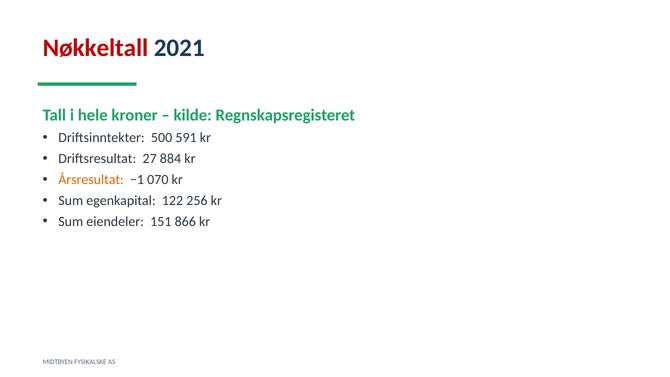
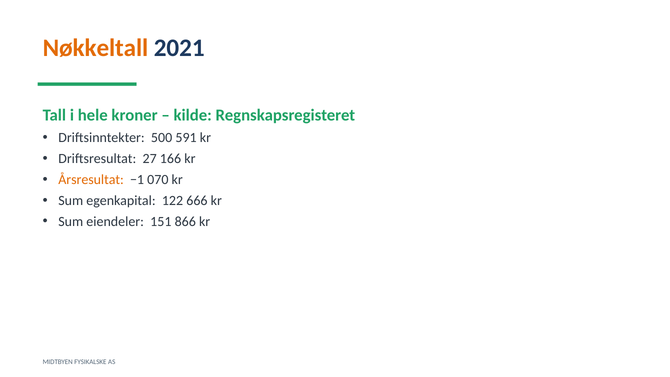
Nøkkeltall colour: red -> orange (95, 48)
884: 884 -> 166 (170, 159)
256: 256 -> 666 (197, 201)
